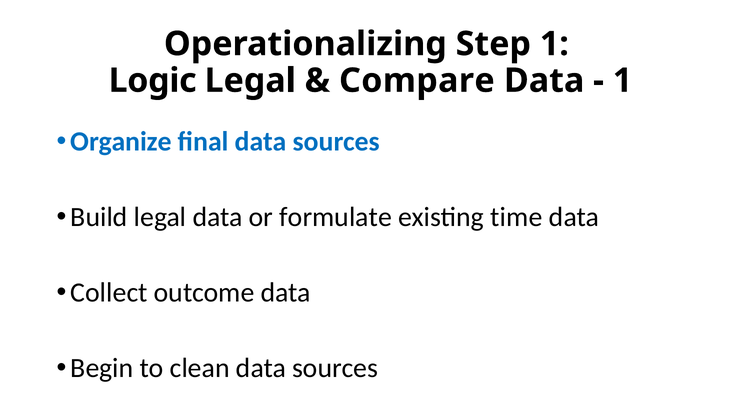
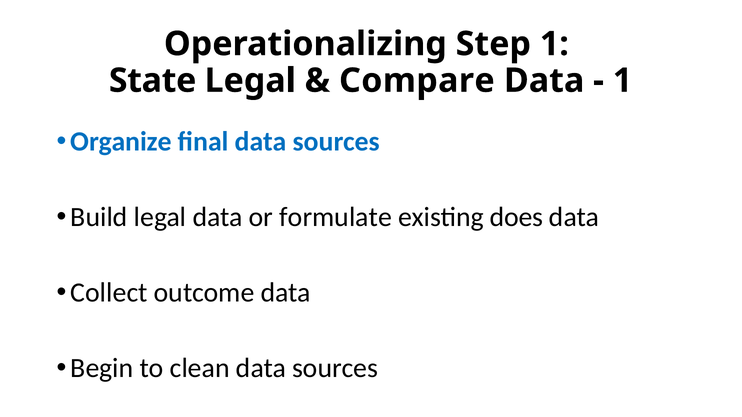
Logic: Logic -> State (153, 81)
time: time -> does (517, 217)
